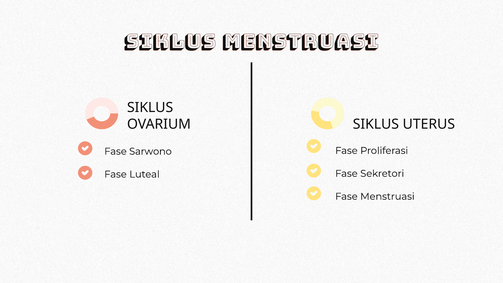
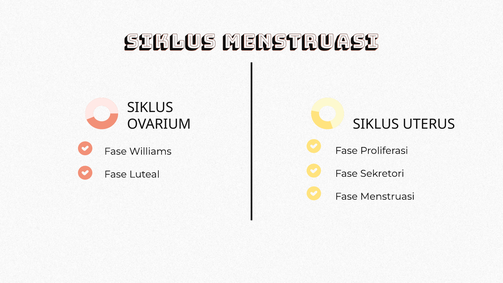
Sarwono: Sarwono -> Williams (150, 151)
